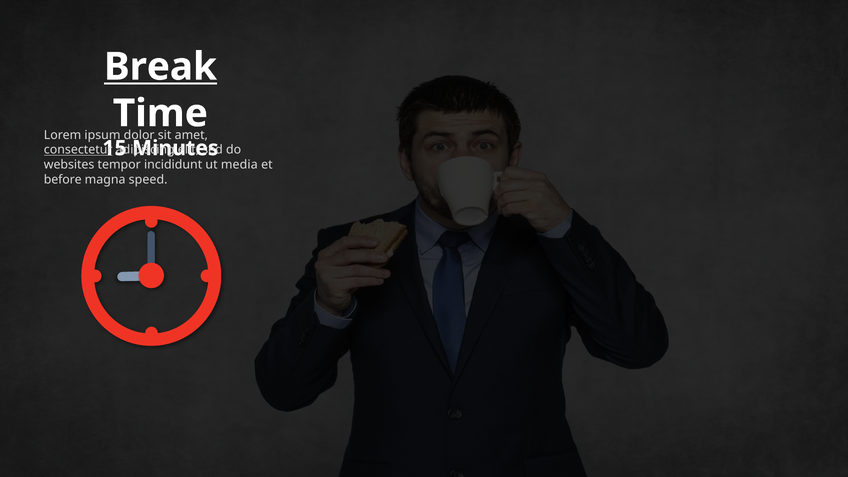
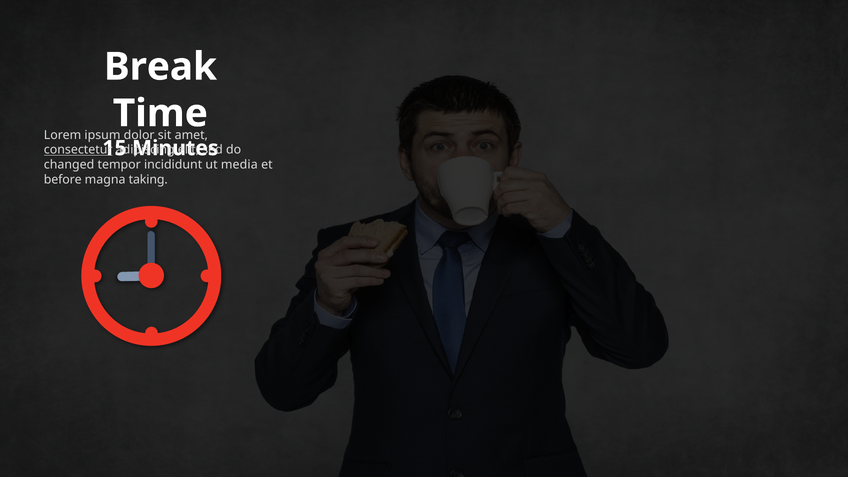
Break underline: present -> none (160, 67)
websites: websites -> changed (69, 165)
speed: speed -> taking (148, 180)
